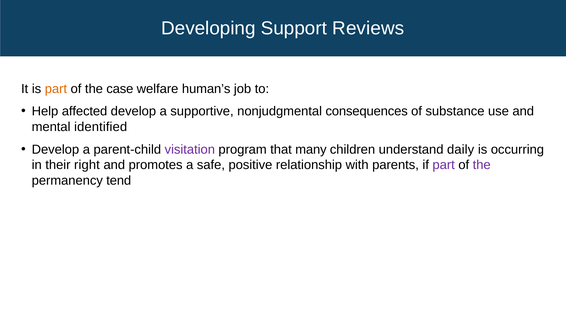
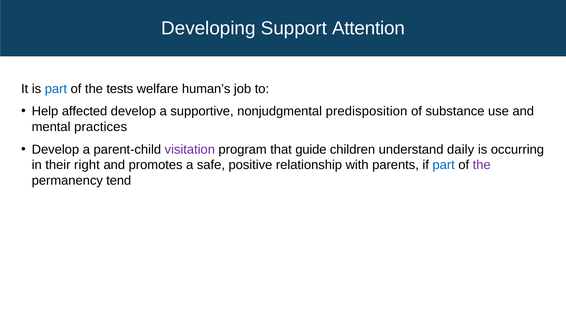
Reviews: Reviews -> Attention (369, 28)
part colour: orange -> blue (56, 89)
case: case -> tests (120, 89)
consequences: consequences -> predisposition (367, 111)
identified: identified -> practices (101, 127)
many: many -> guide (311, 150)
part colour: purple -> blue (444, 165)
